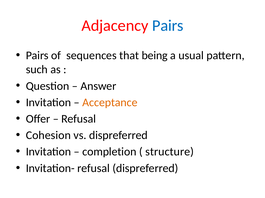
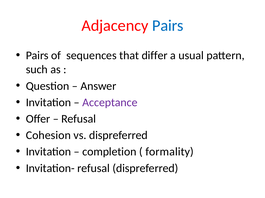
being: being -> differ (155, 56)
Acceptance colour: orange -> purple (110, 103)
structure: structure -> formality (170, 152)
